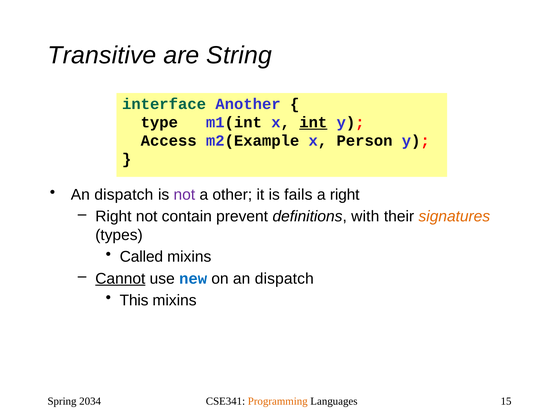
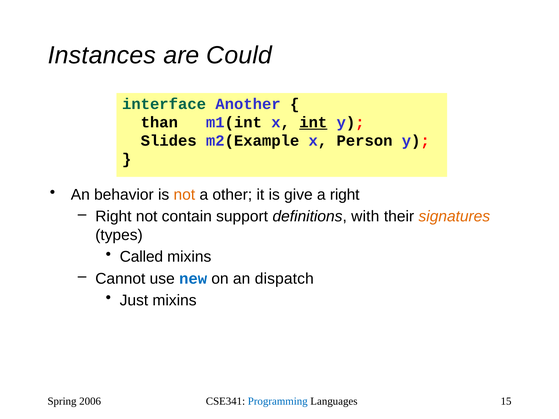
Transitive: Transitive -> Instances (102, 55)
String: String -> Could (239, 55)
type: type -> than (159, 123)
Access: Access -> Slides (169, 141)
dispatch: dispatch -> behavior (124, 195)
not colour: purple -> orange (184, 195)
fails: fails -> give (298, 195)
prevent: prevent -> support (242, 217)
Cannot underline: present -> none (120, 279)
This: This -> Just (134, 300)
2034: 2034 -> 2006 (90, 401)
Programming colour: orange -> blue (278, 401)
